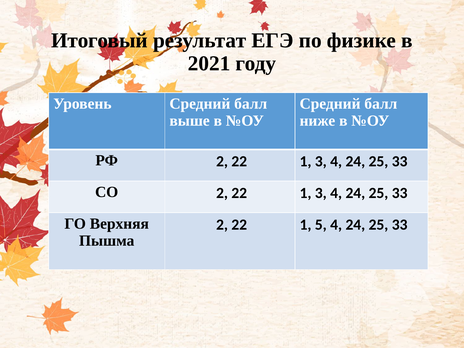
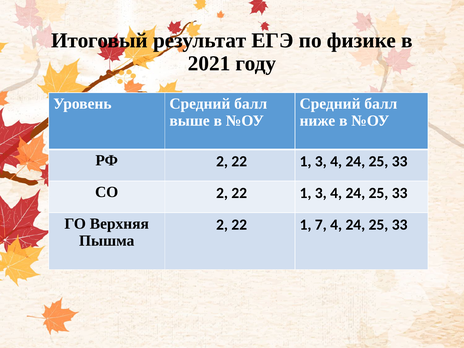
5: 5 -> 7 (321, 225)
